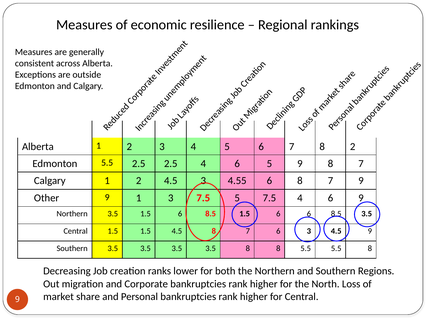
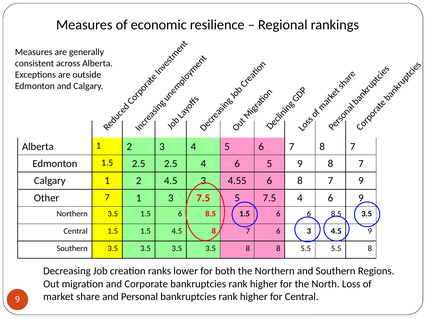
7 8 2: 2 -> 7 (353, 147)
Edmonton 5.5: 5.5 -> 1.5 (107, 163)
Other 9: 9 -> 7 (107, 198)
